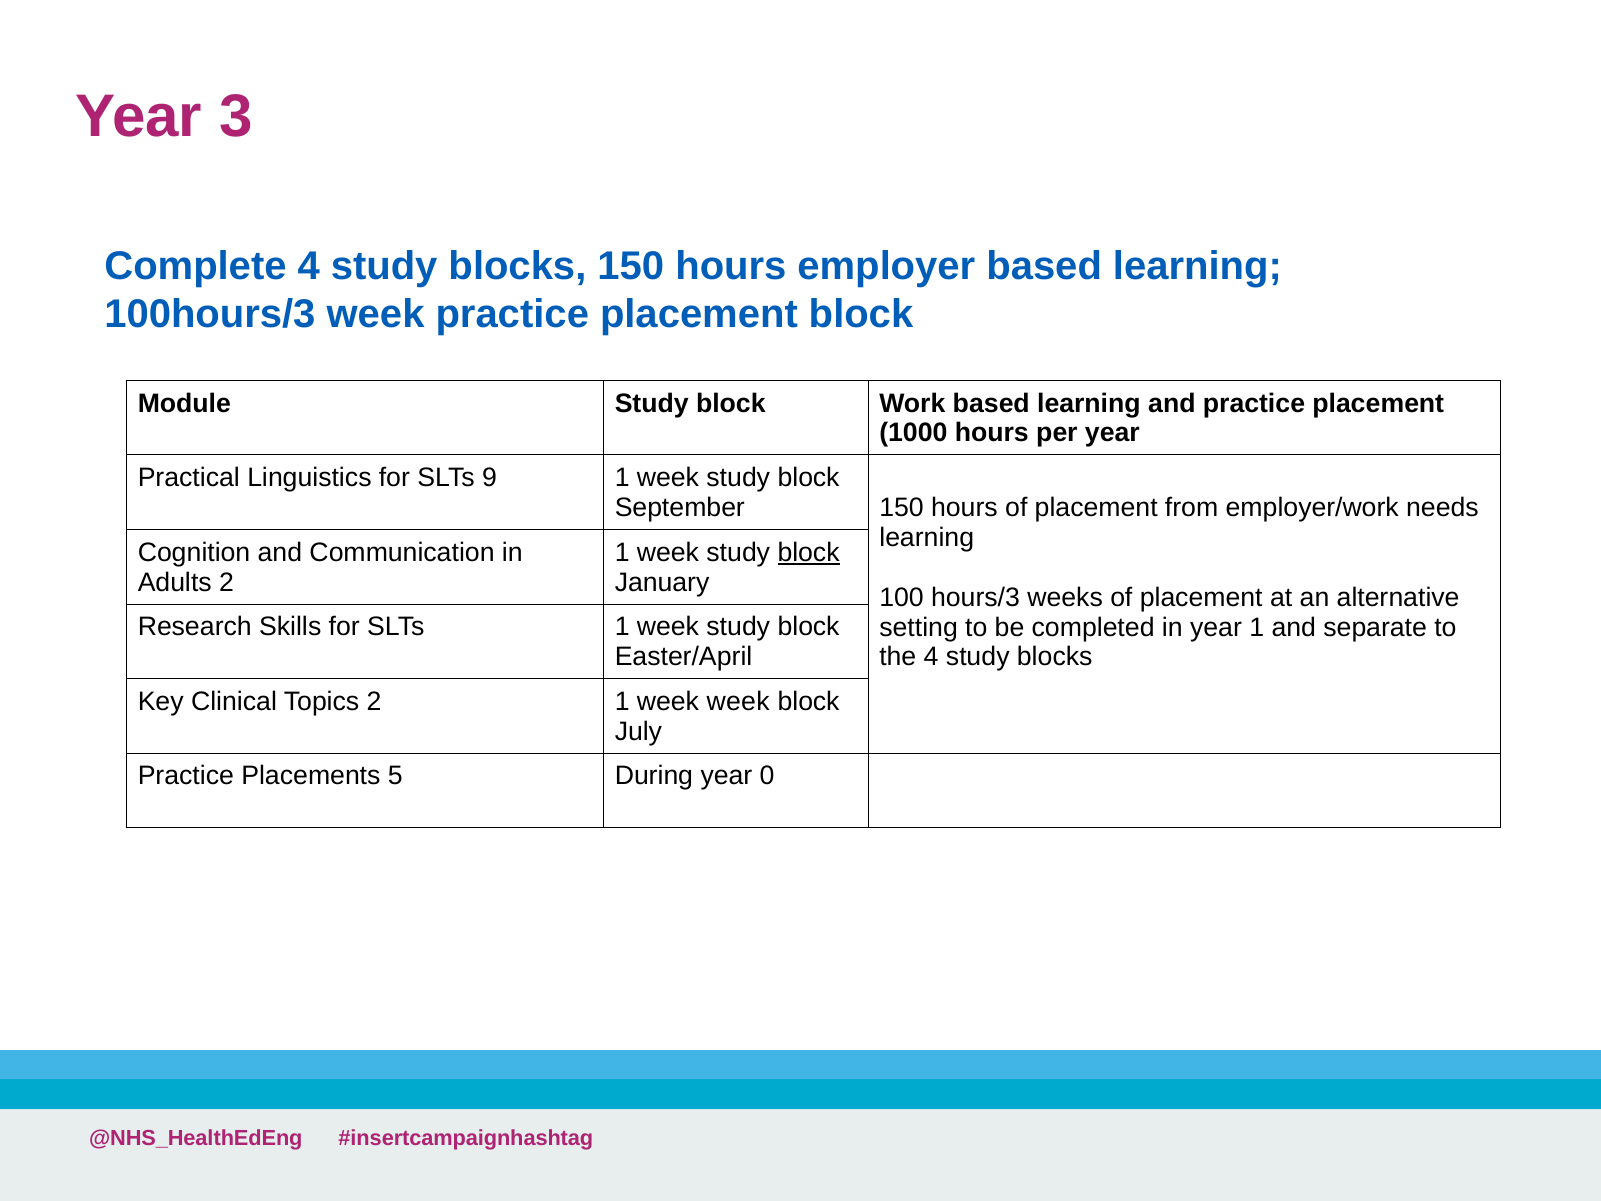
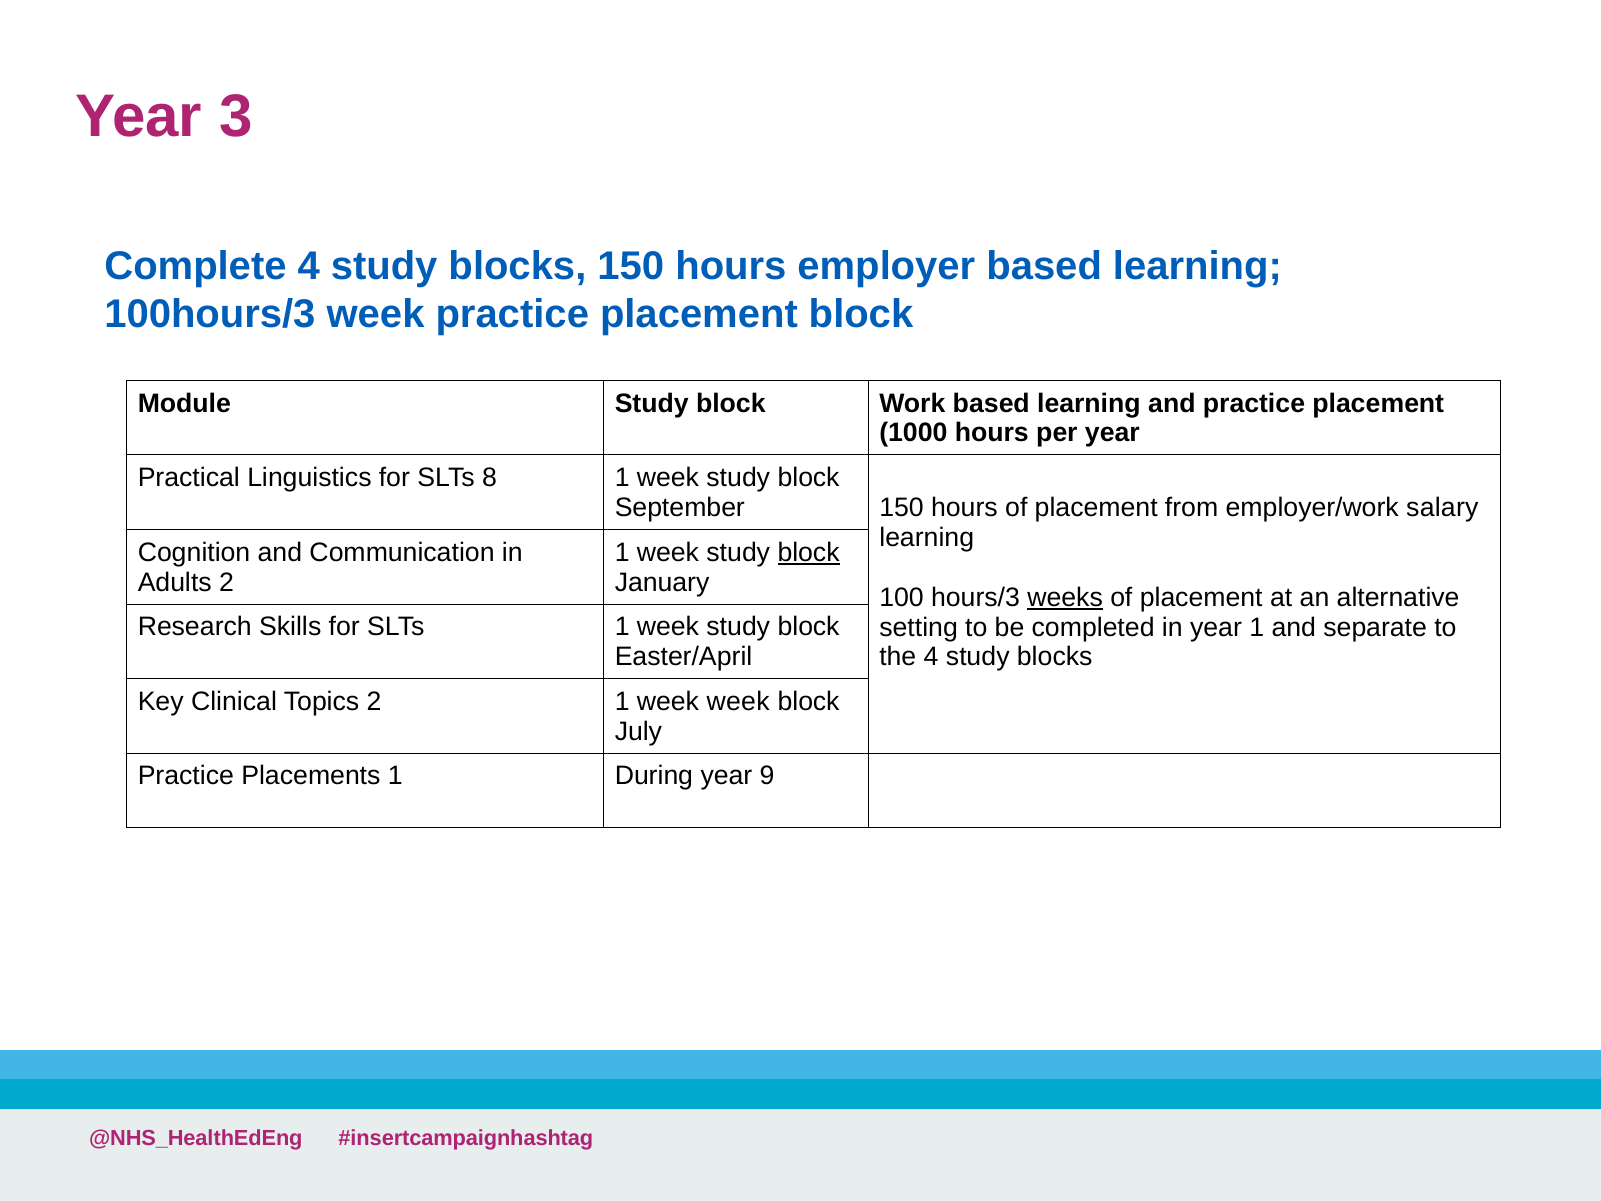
9: 9 -> 8 (490, 478)
needs: needs -> salary (1442, 508)
weeks underline: none -> present (1065, 597)
Placements 5: 5 -> 1 (395, 776)
0: 0 -> 9 (767, 776)
